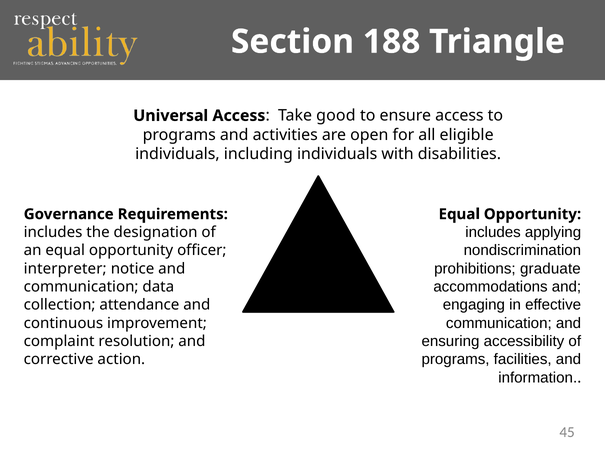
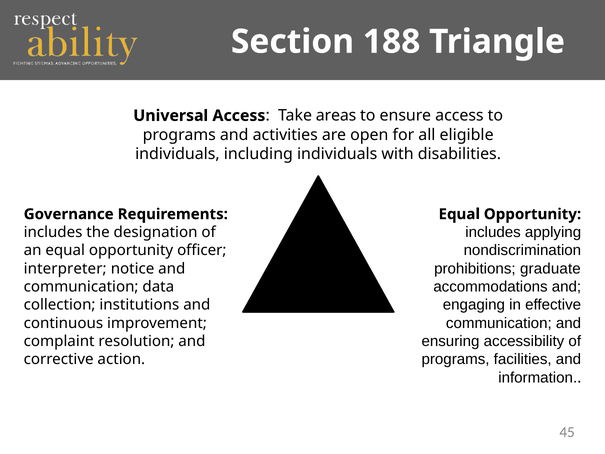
good: good -> areas (336, 116)
attendance: attendance -> institutions (139, 305)
